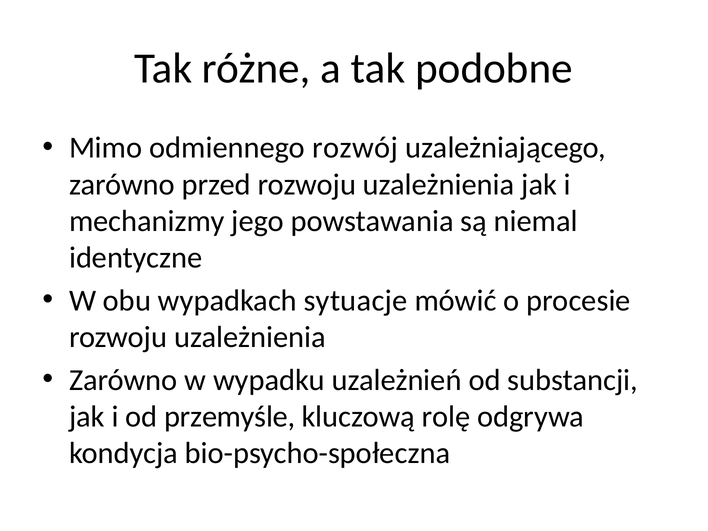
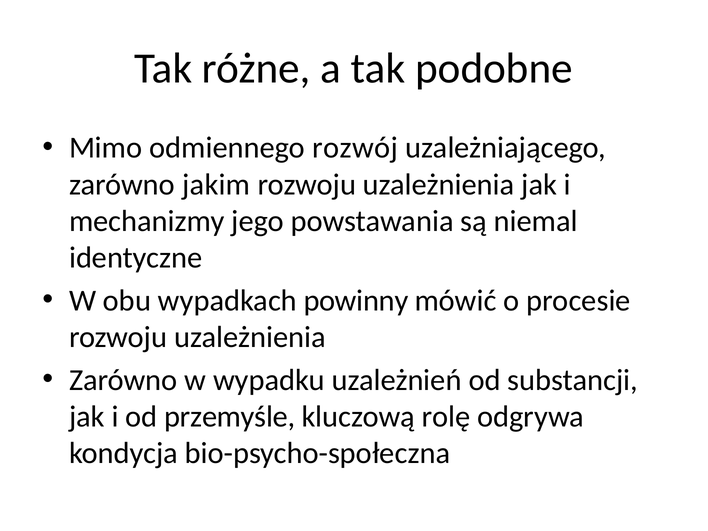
przed: przed -> jakim (216, 184)
sytuacje: sytuacje -> powinny (356, 301)
